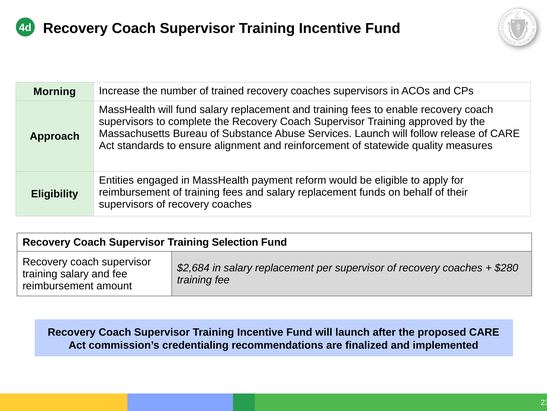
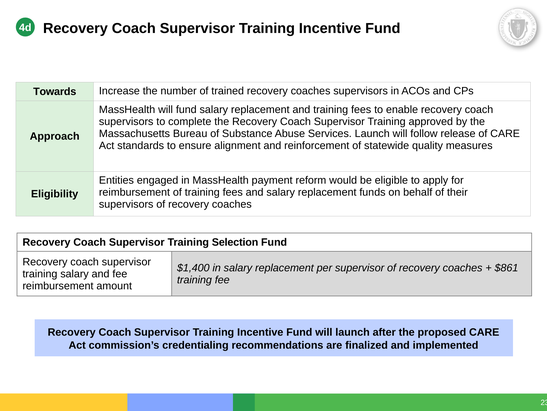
Morning: Morning -> Towards (55, 91)
$2,684: $2,684 -> $1,400 (193, 267)
$280: $280 -> $861 (506, 267)
